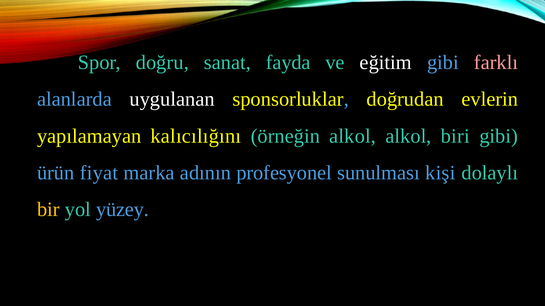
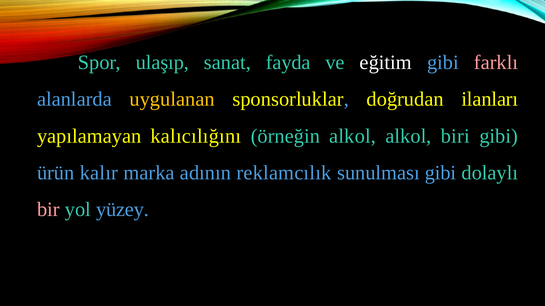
doğru: doğru -> ulaşıp (162, 63)
uygulanan colour: white -> yellow (172, 99)
evlerin: evlerin -> ilanları (490, 99)
fiyat: fiyat -> kalır (99, 173)
profesyonel: profesyonel -> reklamcılık (284, 173)
sunulması kişi: kişi -> gibi (441, 173)
bir colour: yellow -> pink (48, 210)
